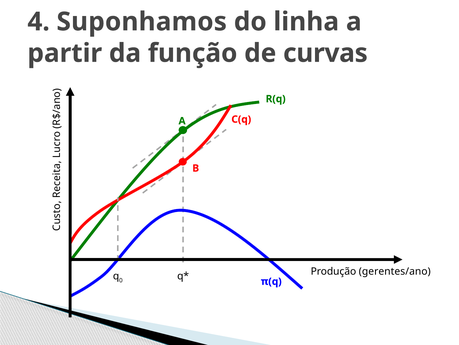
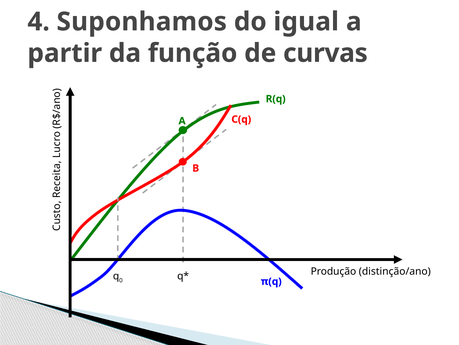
linha: linha -> igual (306, 22)
gerentes/ano: gerentes/ano -> distinção/ano (395, 271)
